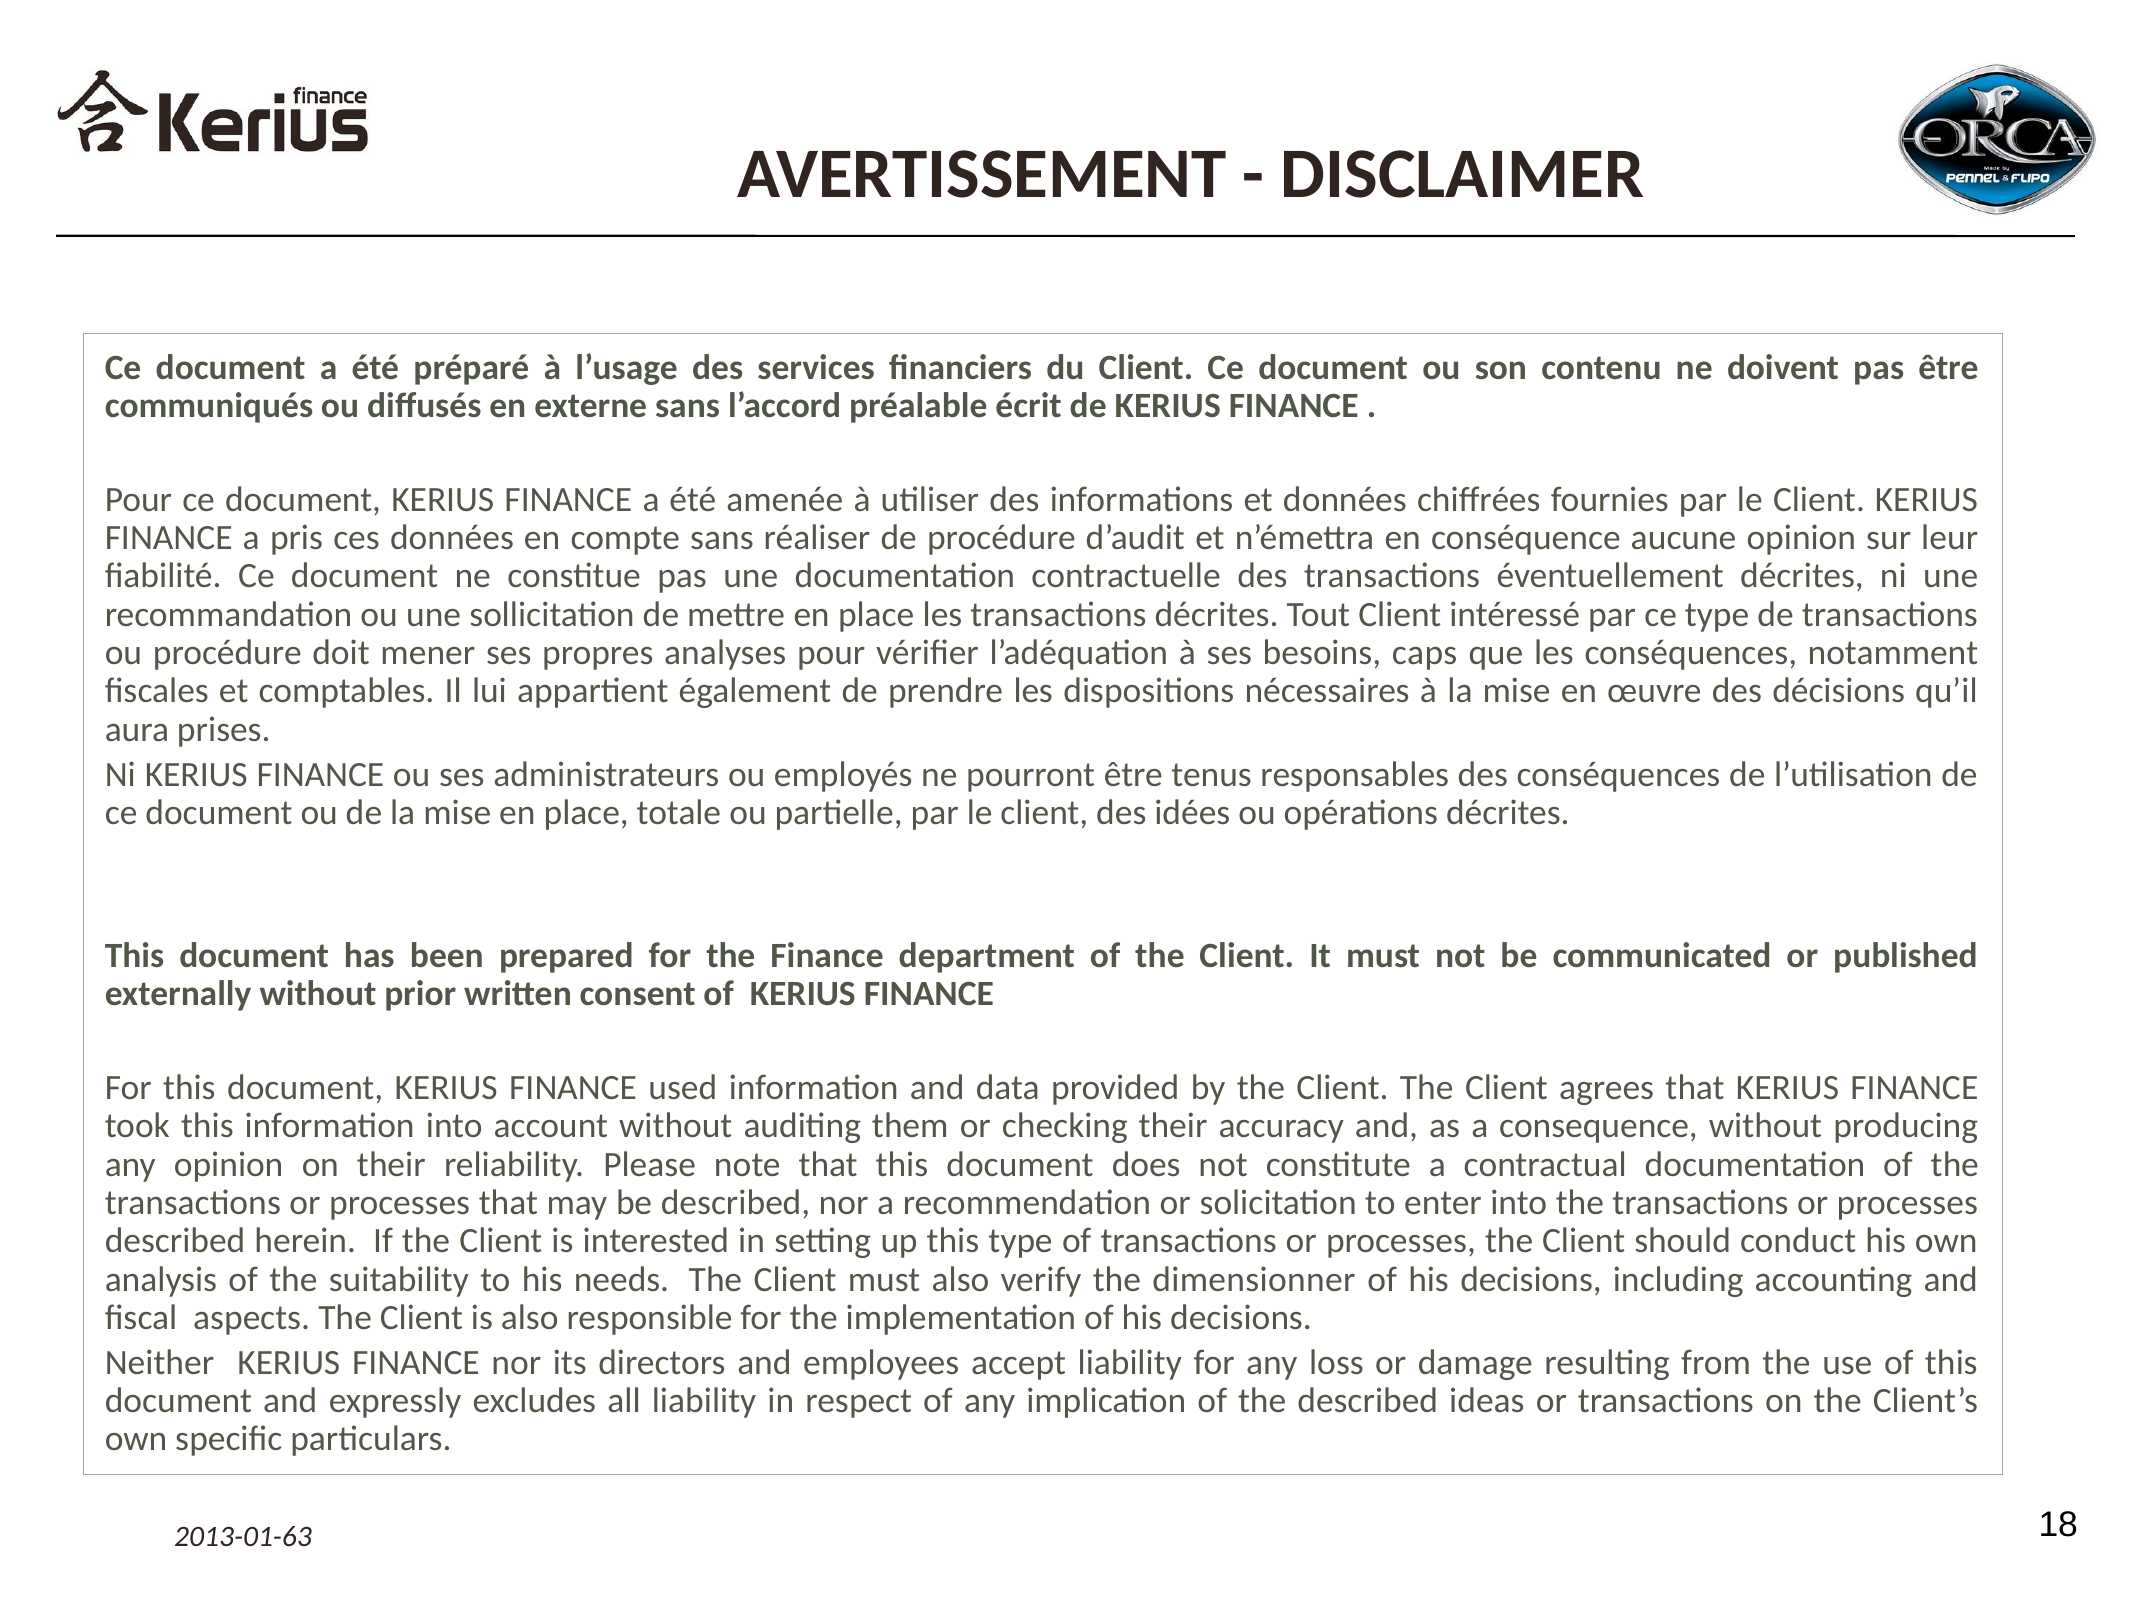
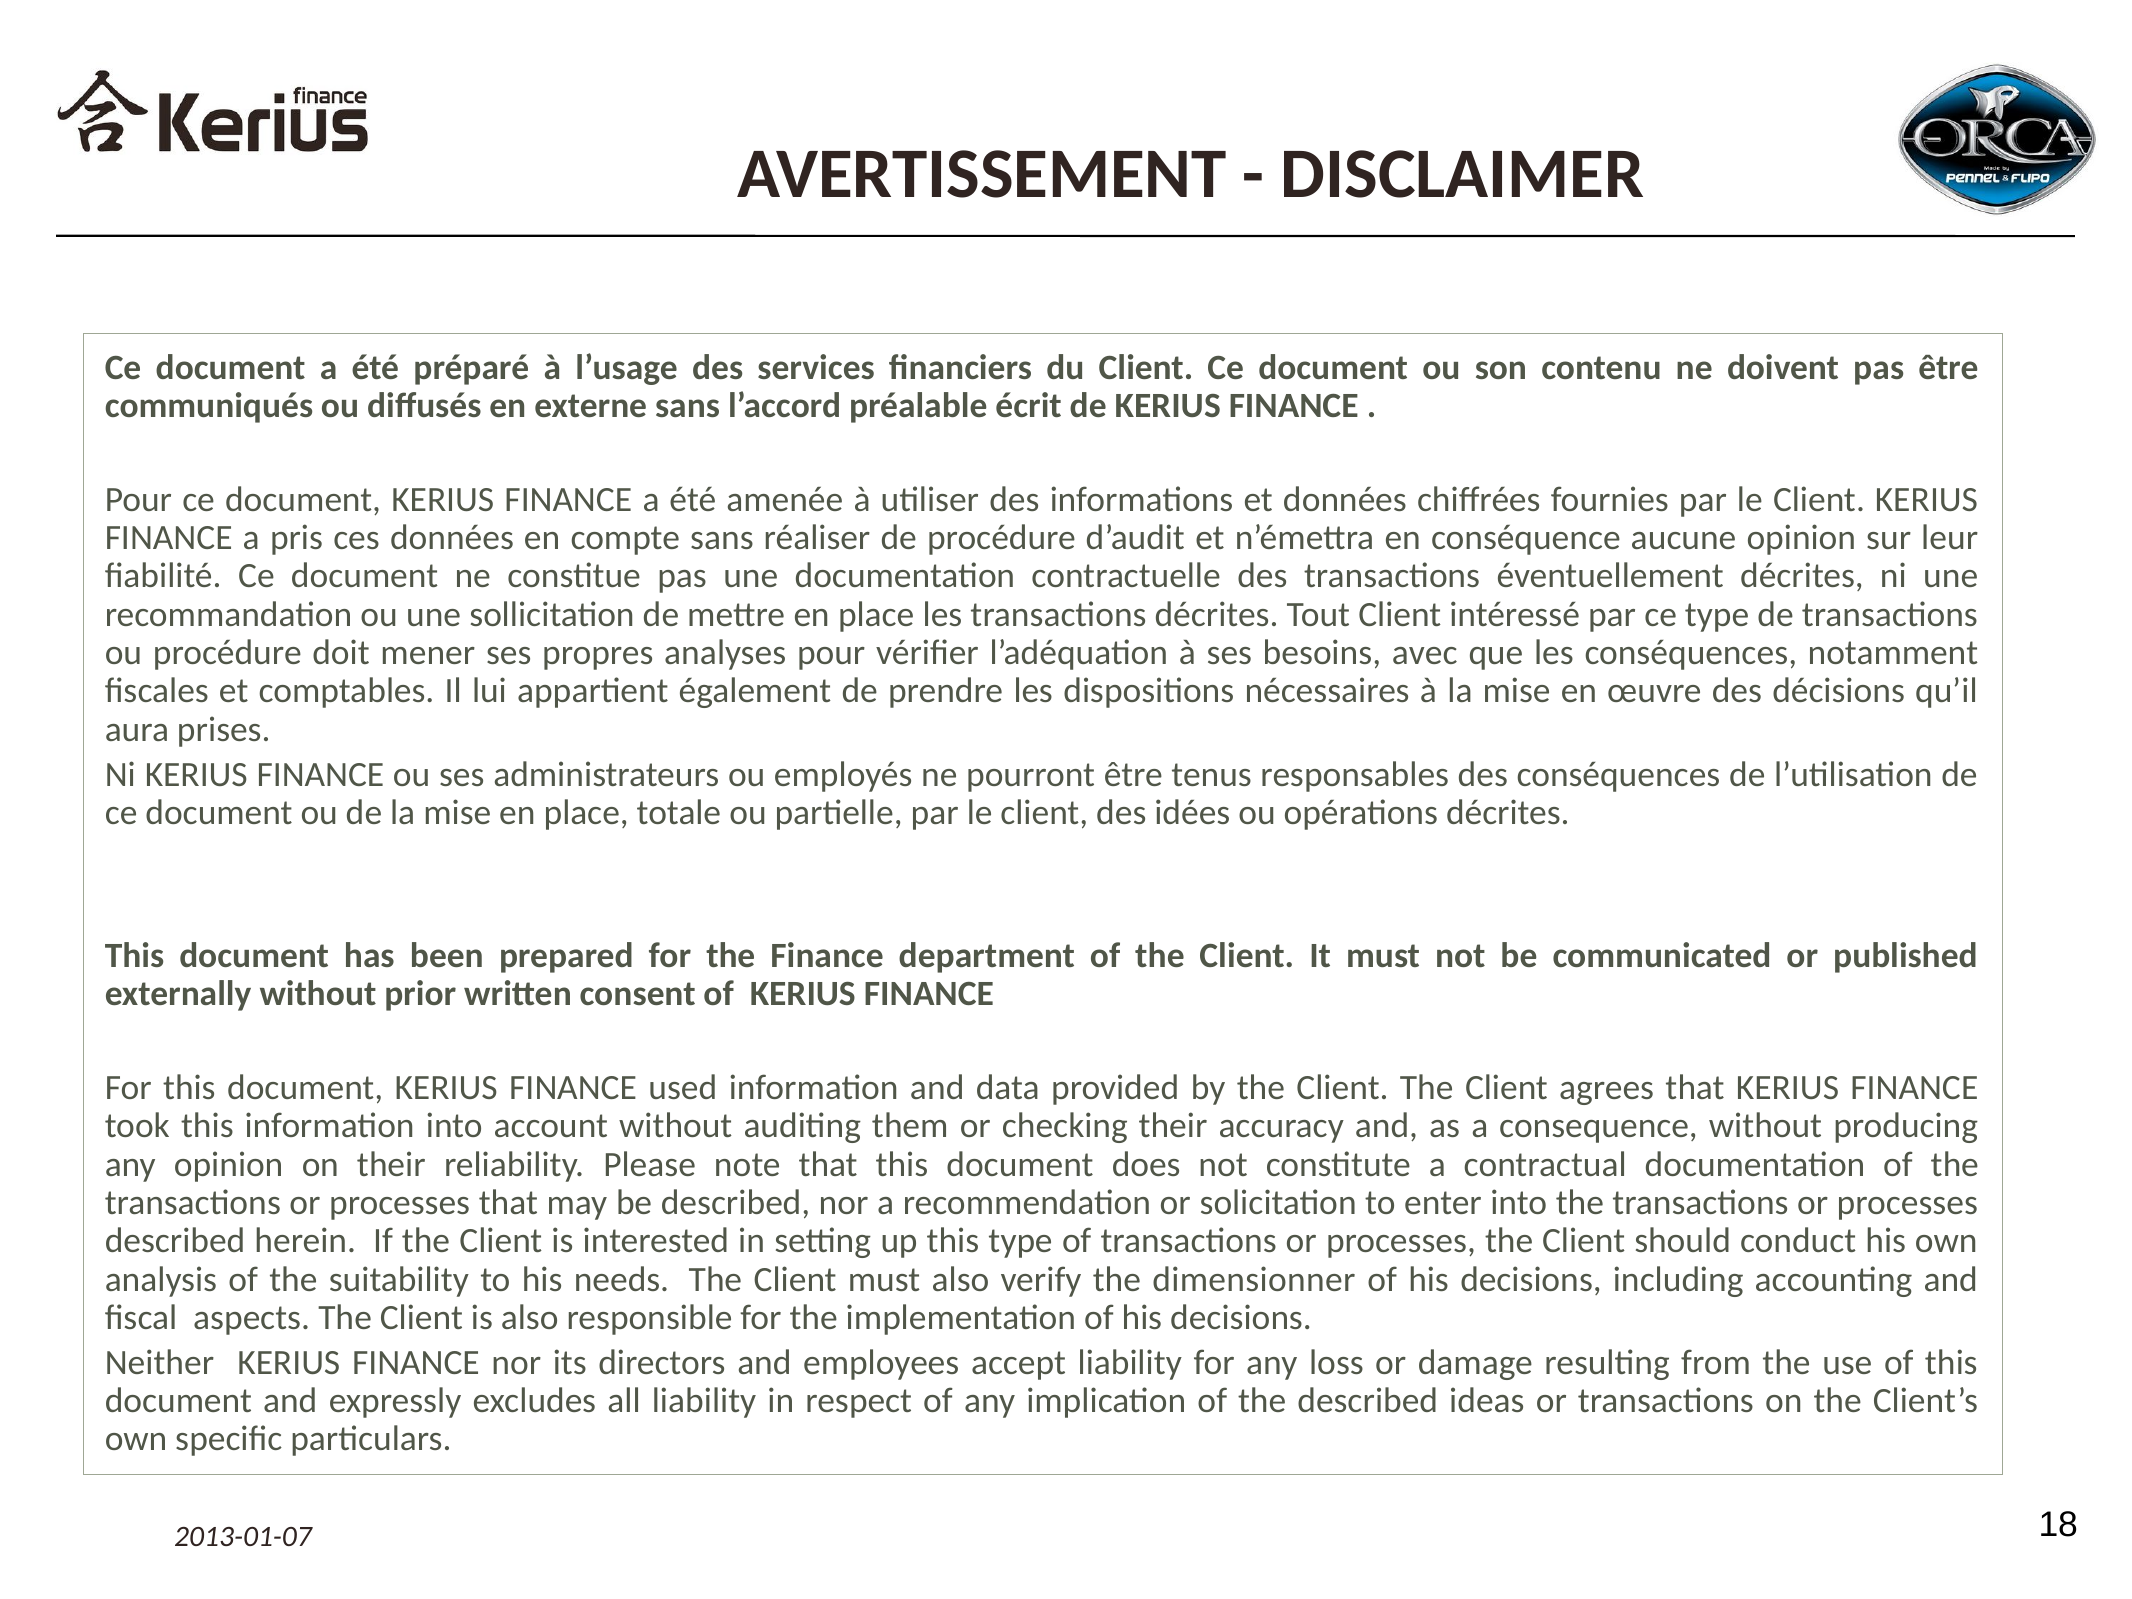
caps: caps -> avec (1425, 653)
2013-01-63: 2013-01-63 -> 2013-01-07 (243, 1536)
